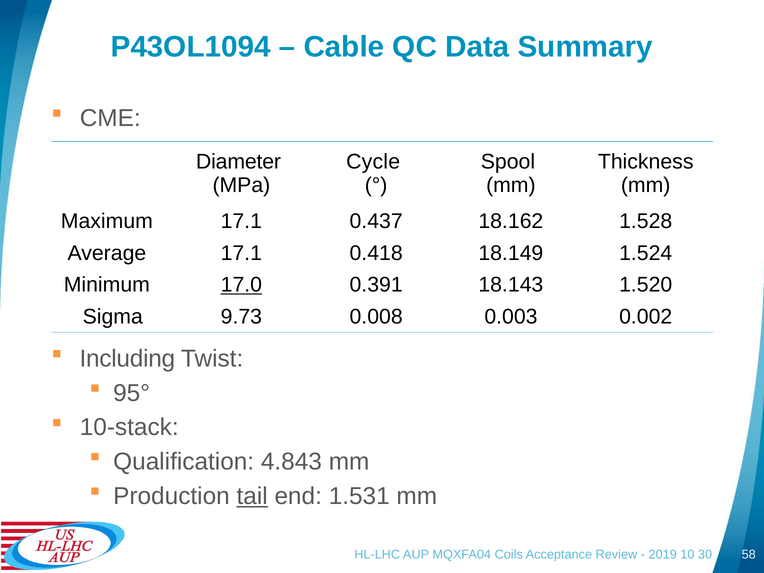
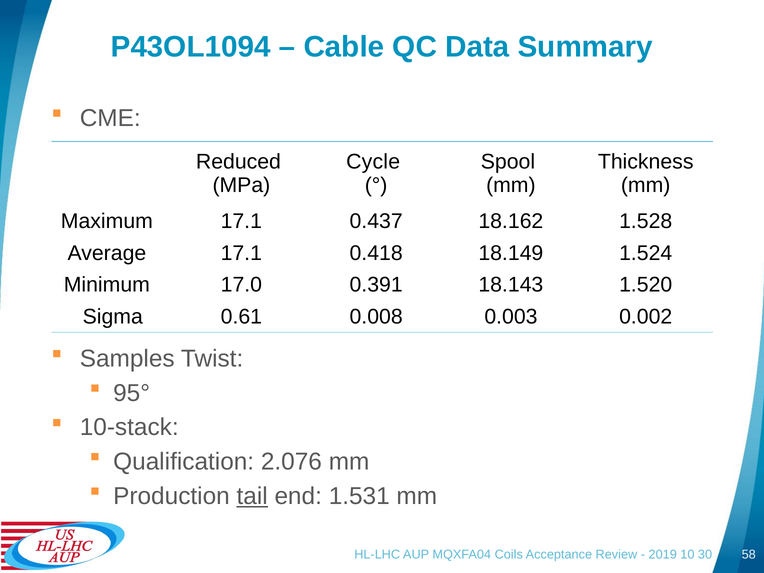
Diameter: Diameter -> Reduced (238, 162)
17.0 underline: present -> none (241, 285)
9.73: 9.73 -> 0.61 (241, 317)
Including: Including -> Samples (127, 359)
4.843: 4.843 -> 2.076 (291, 462)
